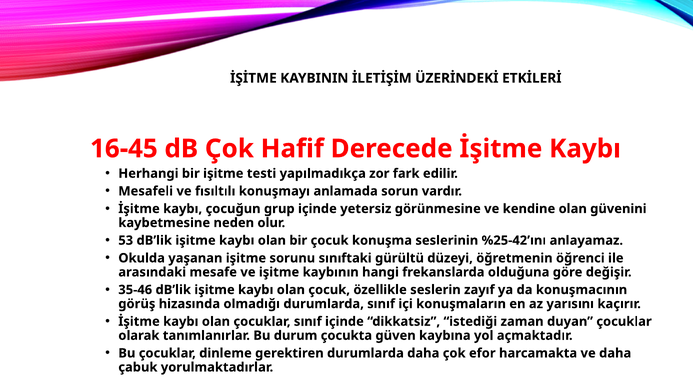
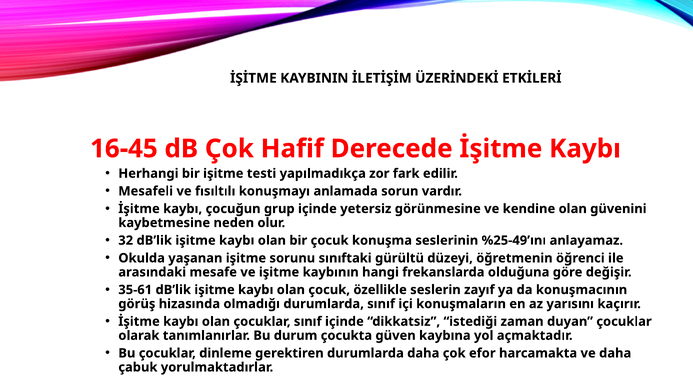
53: 53 -> 32 (126, 240)
%25-42’ını: %25-42’ını -> %25-49’ını (514, 240)
35-46: 35-46 -> 35-61 (135, 290)
